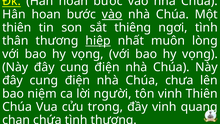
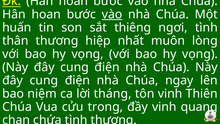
thiên: thiên -> huấn (17, 27)
hiệp underline: present -> none (98, 41)
chưa: chưa -> ngay (179, 80)
người: người -> tháng (113, 93)
